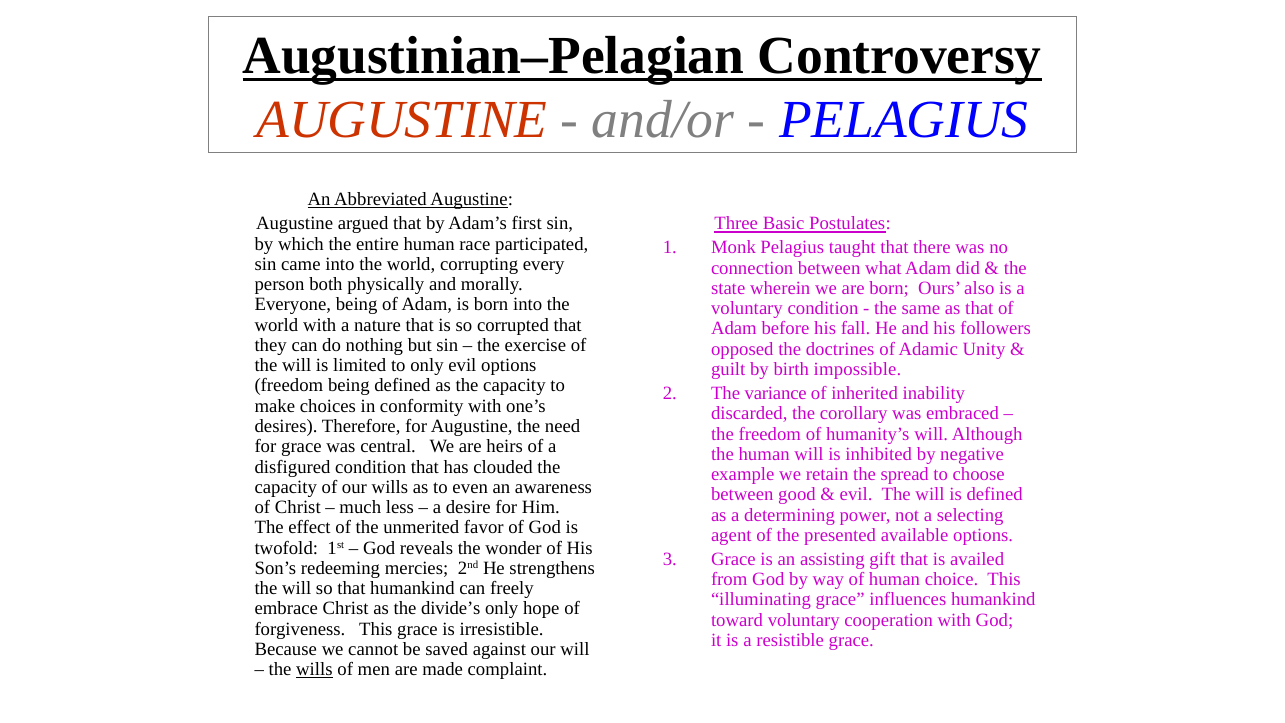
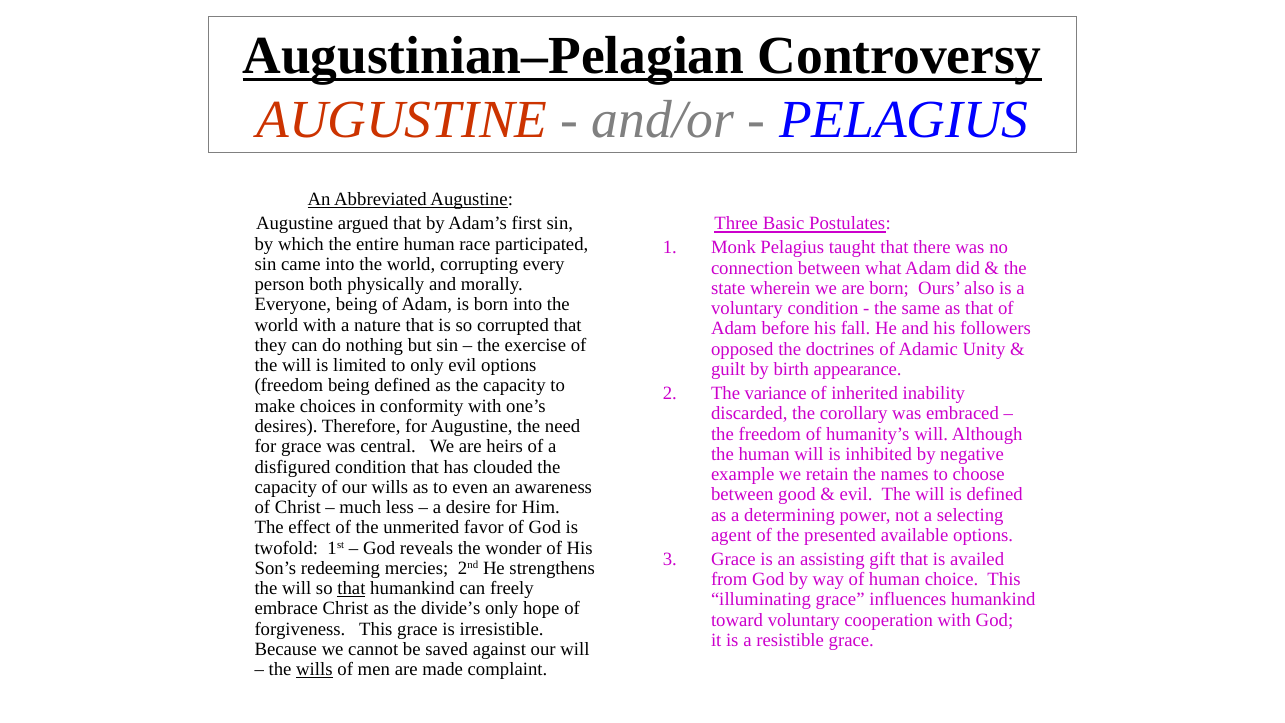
impossible: impossible -> appearance (858, 369)
spread: spread -> names (905, 474)
that underline: none -> present (351, 588)
